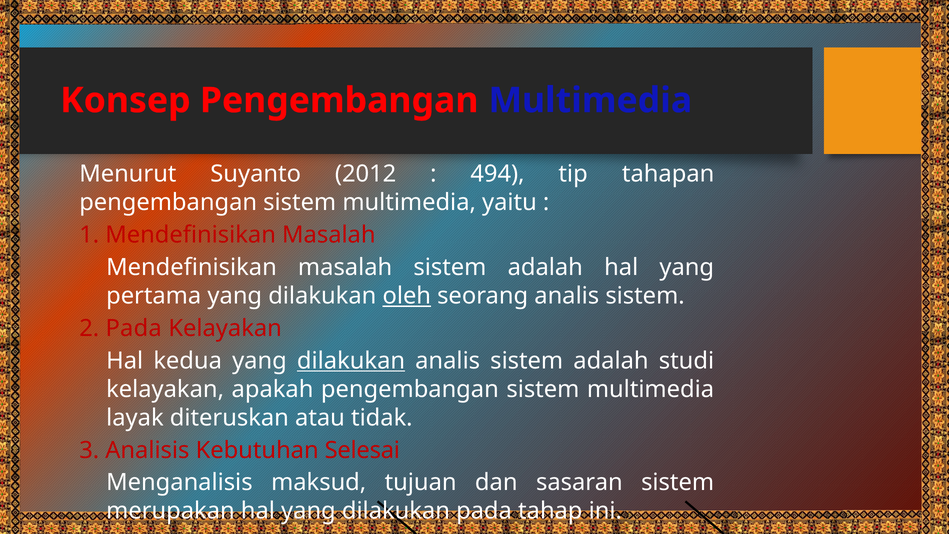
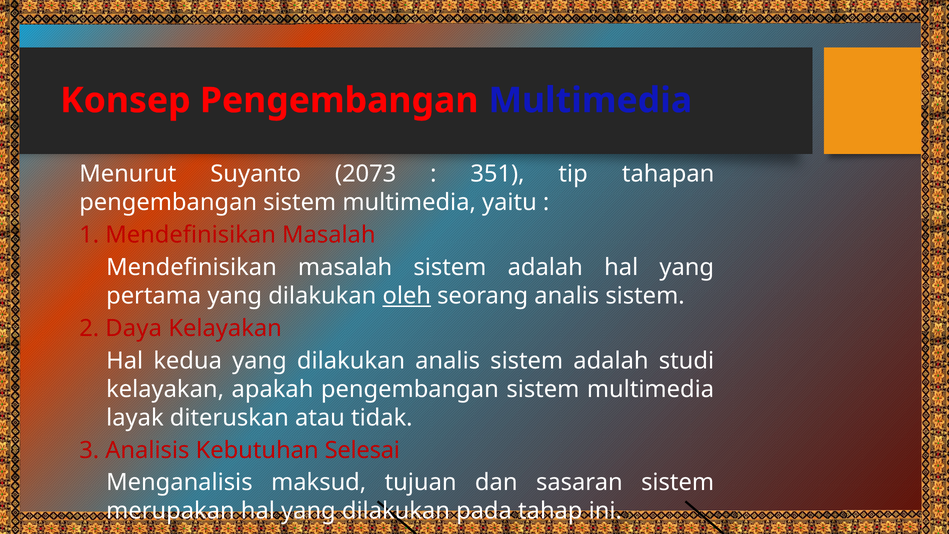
2012: 2012 -> 2073 (366, 174)
494: 494 -> 351 (497, 174)
2 Pada: Pada -> Daya (134, 328)
dilakukan underline: present -> none (351, 361)
